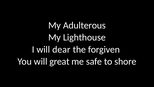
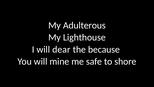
forgiven: forgiven -> because (104, 49)
great: great -> mine (59, 61)
